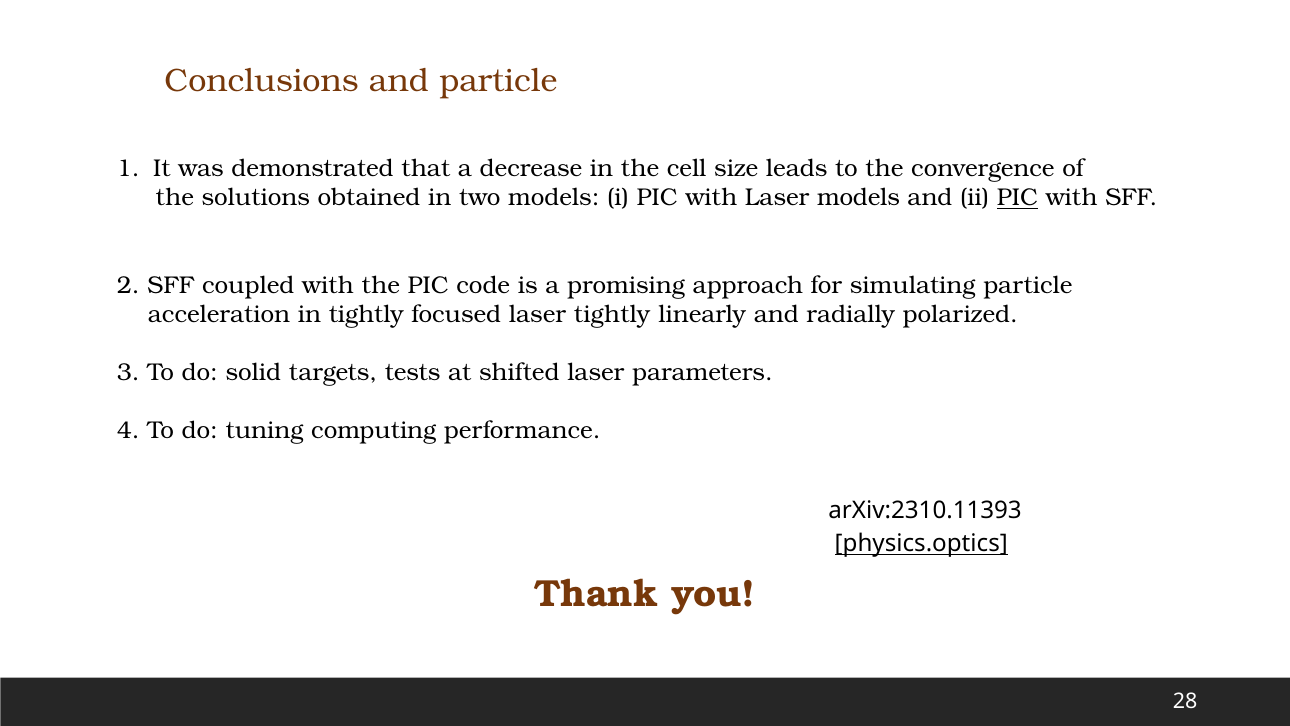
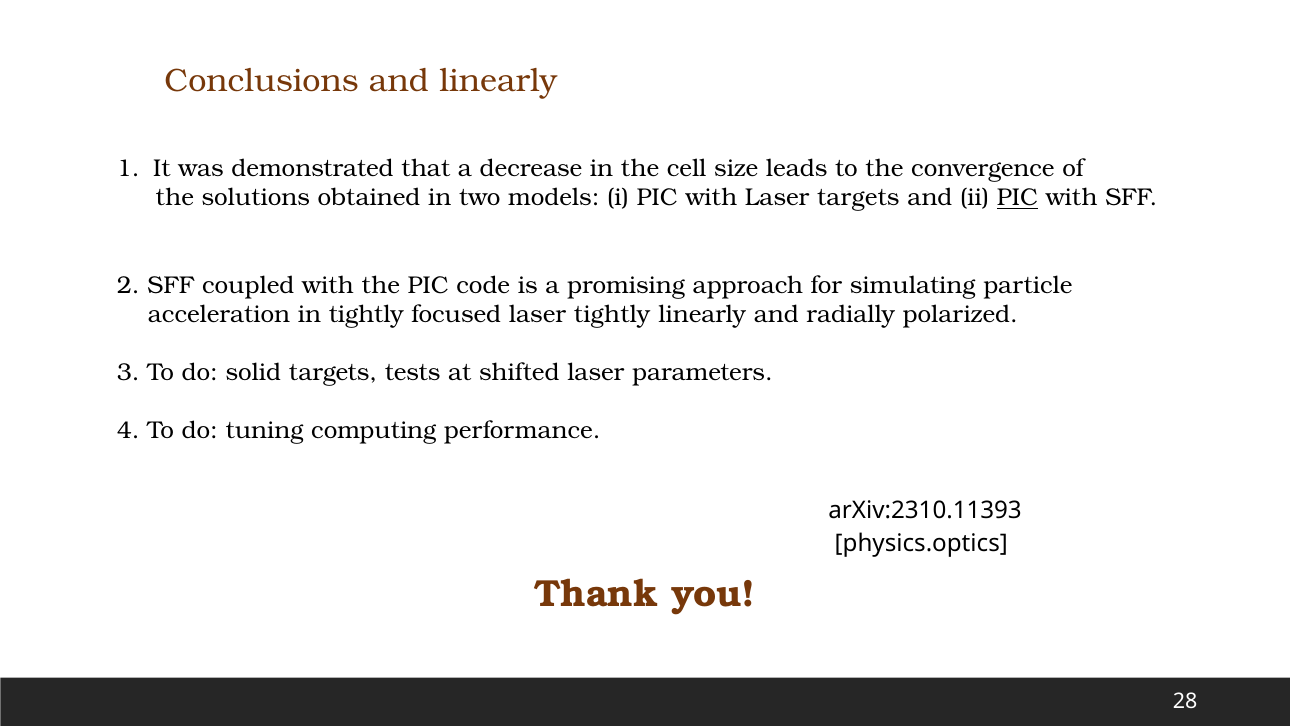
and particle: particle -> linearly (498, 81)
Laser models: models -> targets (858, 198)
physics.optics underline: present -> none (921, 544)
